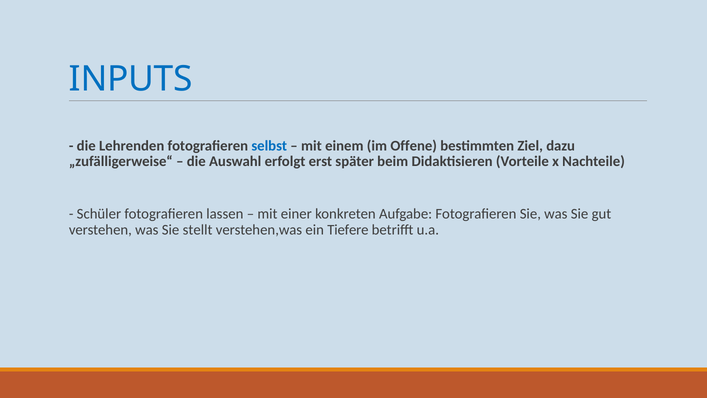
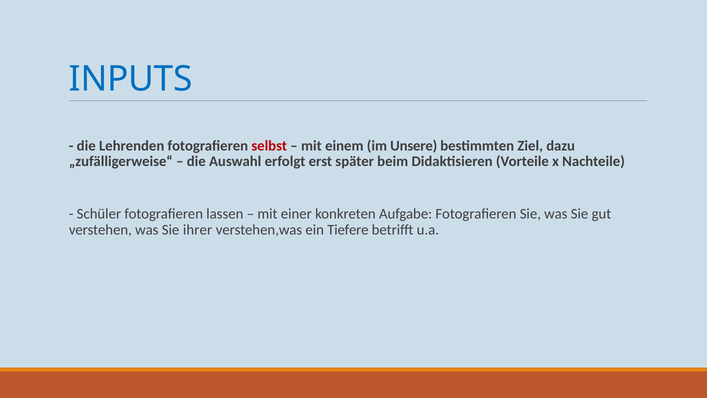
selbst colour: blue -> red (269, 146)
Offene: Offene -> Unsere (414, 146)
stellt: stellt -> ihrer (198, 230)
